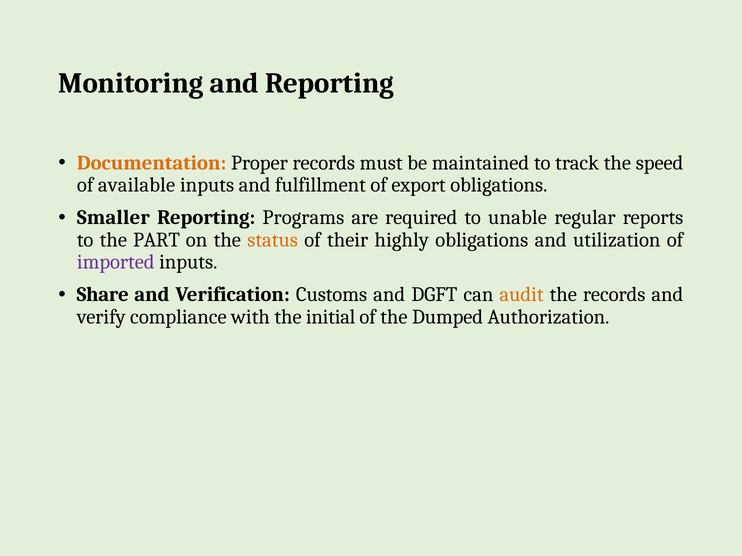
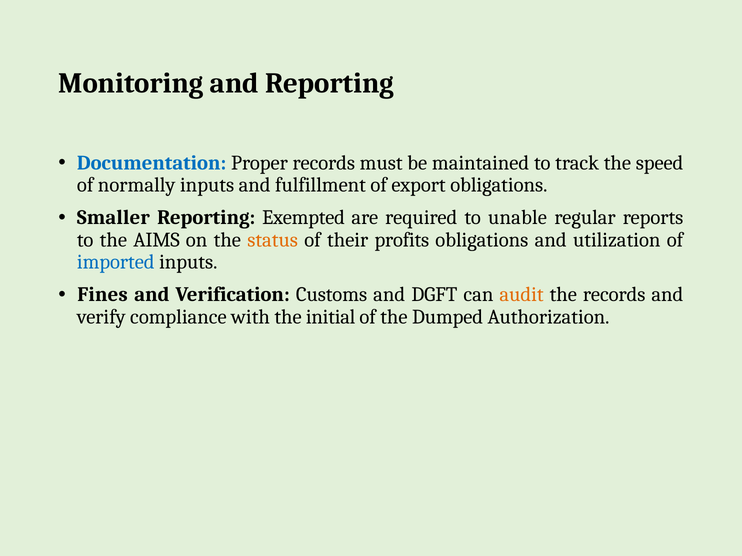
Documentation colour: orange -> blue (152, 163)
available: available -> normally (137, 185)
Programs: Programs -> Exempted (304, 218)
PART: PART -> AIMS (156, 240)
highly: highly -> profits (402, 240)
imported colour: purple -> blue (116, 262)
Share: Share -> Fines (102, 295)
